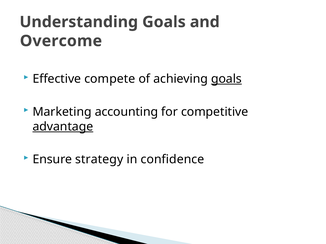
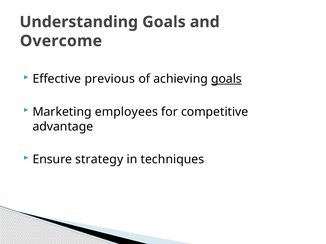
compete: compete -> previous (110, 79)
accounting: accounting -> employees (126, 112)
advantage underline: present -> none (63, 127)
confidence: confidence -> techniques (172, 160)
